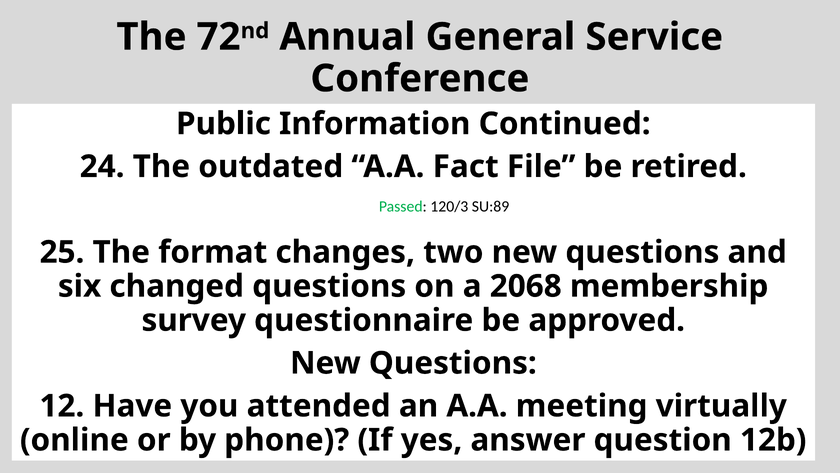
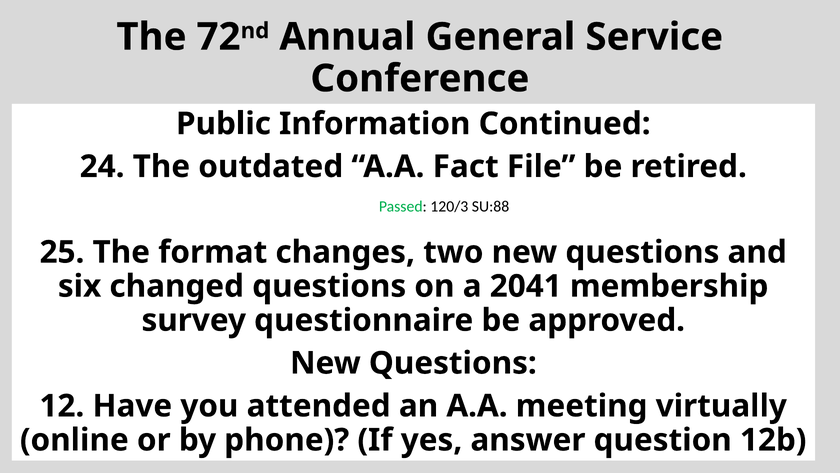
SU:89: SU:89 -> SU:88 (491, 206)
2068: 2068 -> 2041 (526, 286)
